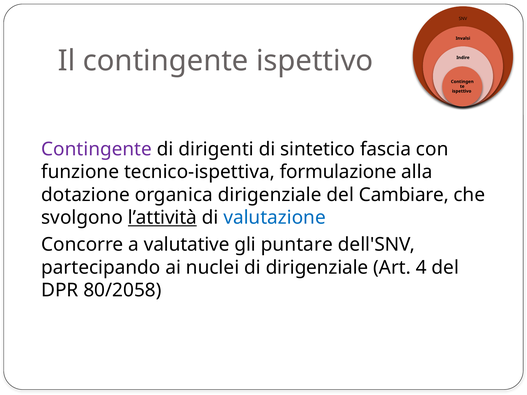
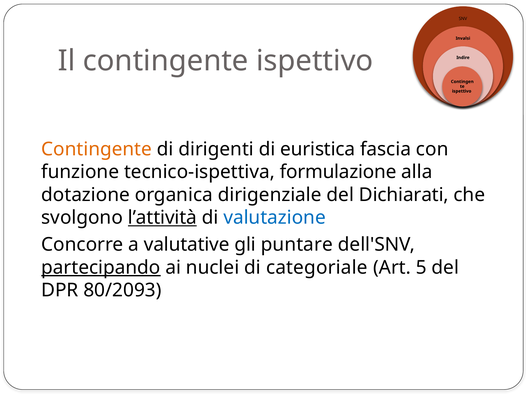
Contingente colour: purple -> orange (97, 149)
sintetico: sintetico -> euristica (318, 149)
Cambiare: Cambiare -> Dichiarati (404, 195)
partecipando underline: none -> present (101, 268)
di dirigenziale: dirigenziale -> categoriale (317, 268)
4: 4 -> 5 (421, 268)
80/2058: 80/2058 -> 80/2093 (122, 290)
